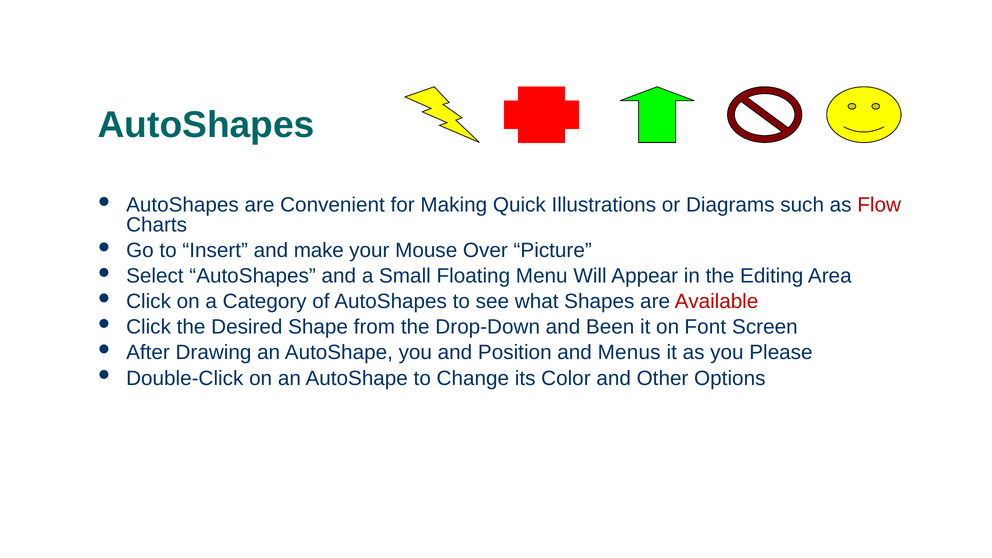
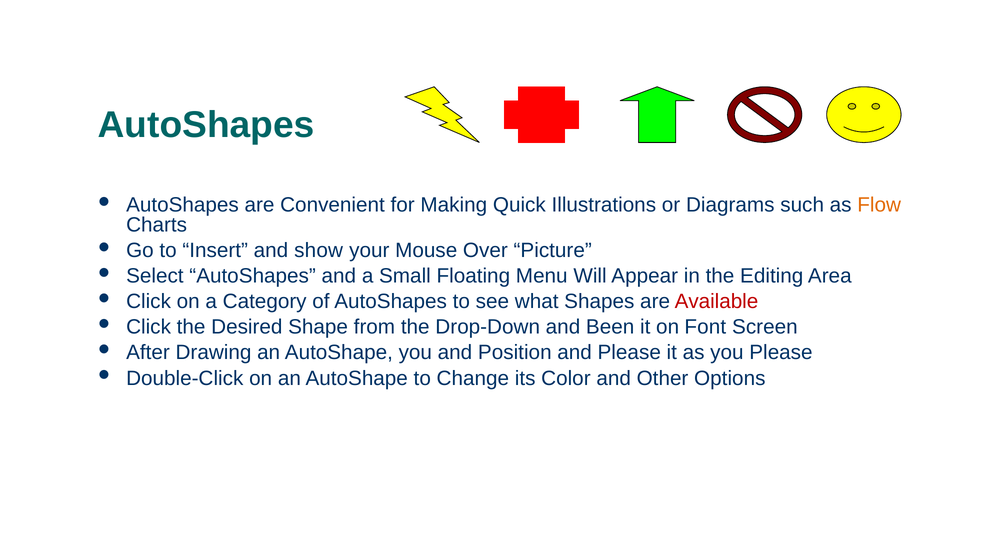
Flow colour: red -> orange (879, 205)
make: make -> show (319, 250)
and Menus: Menus -> Please (629, 353)
